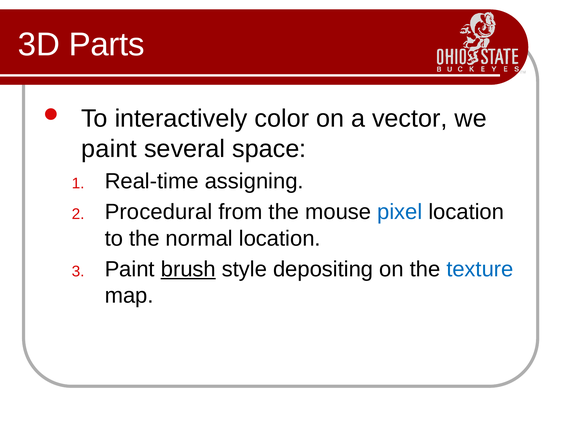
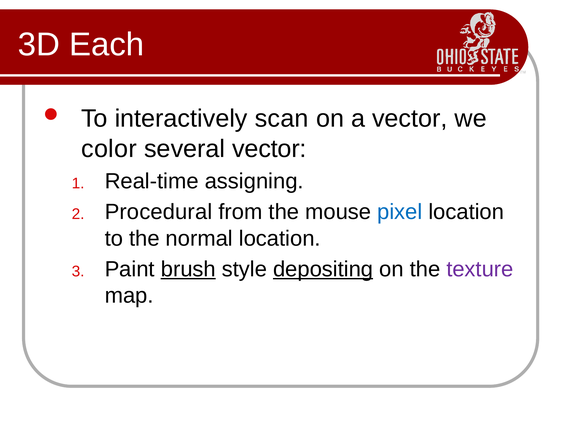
Parts: Parts -> Each (107, 45)
color: color -> scan (282, 119)
paint: paint -> color (109, 149)
several space: space -> vector (269, 149)
depositing underline: none -> present (323, 270)
texture colour: blue -> purple (480, 270)
